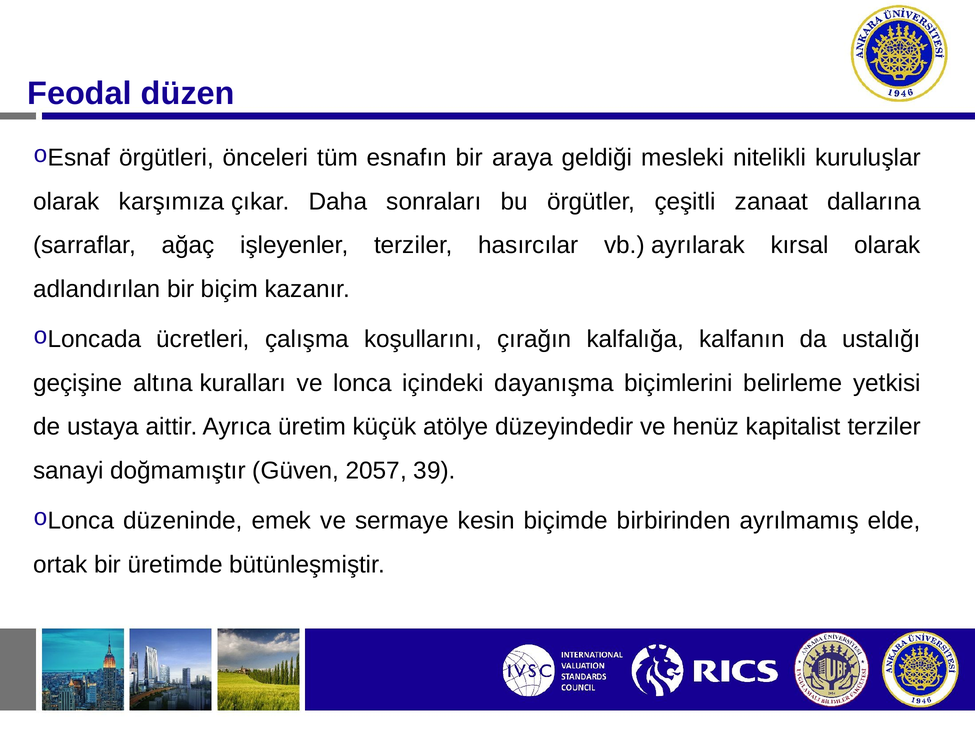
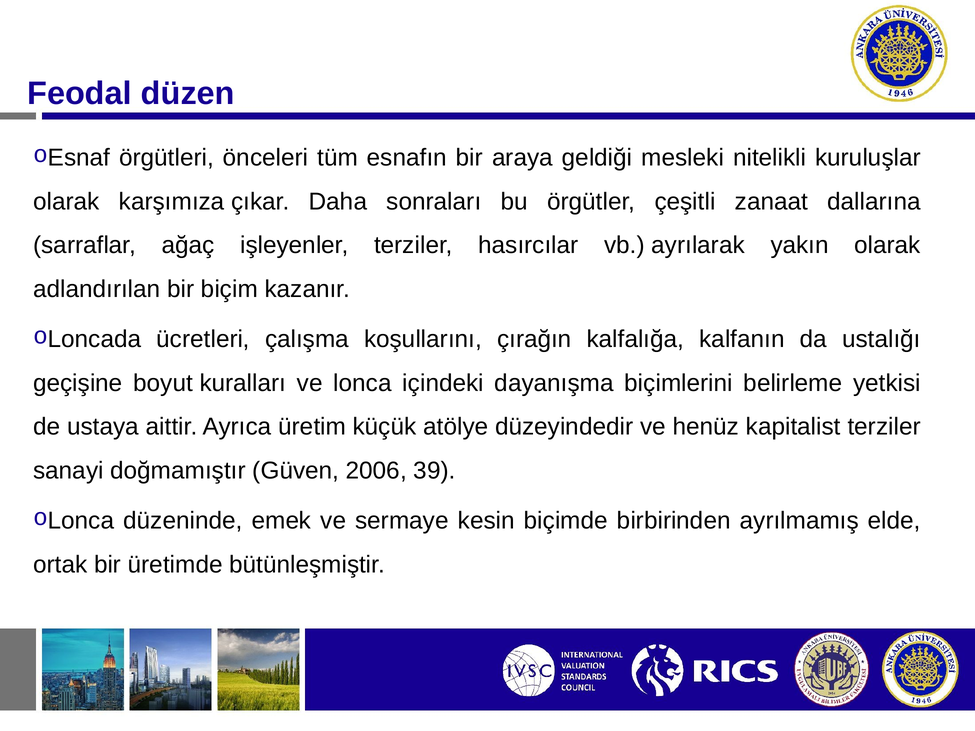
kırsal: kırsal -> yakın (800, 245)
altına: altına -> boyut (163, 383)
2057: 2057 -> 2006 (376, 471)
